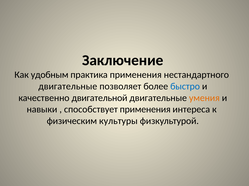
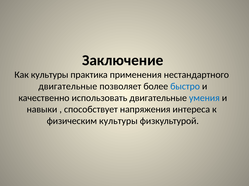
Как удобным: удобным -> культуры (50, 75)
двигательной: двигательной -> использовать (99, 98)
умения colour: orange -> blue (204, 98)
способствует применения: применения -> напряжения (145, 110)
